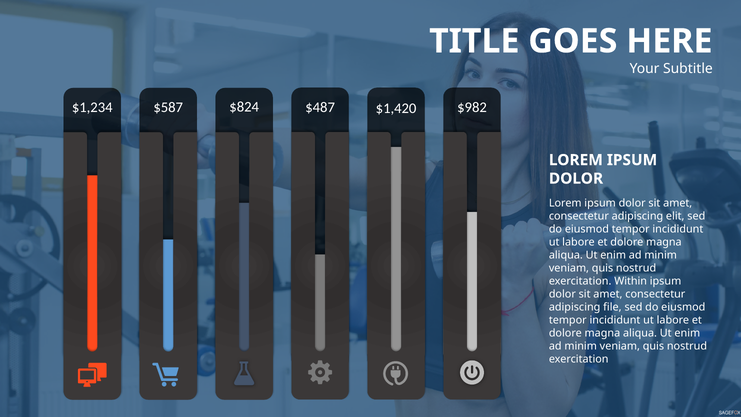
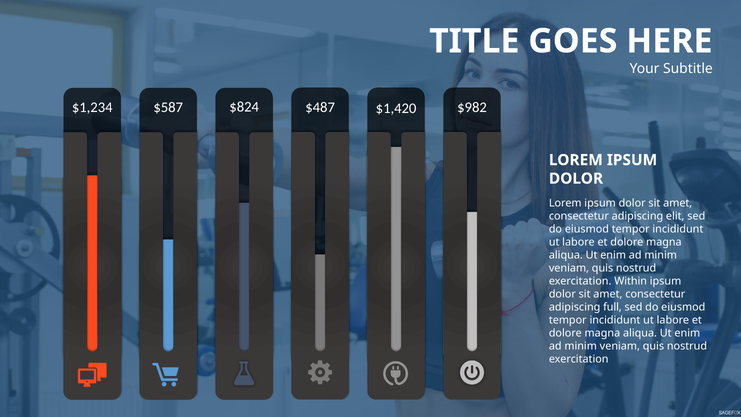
file: file -> full (612, 307)
